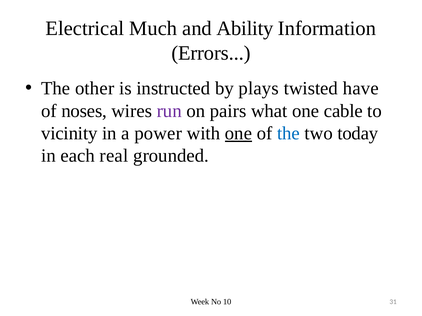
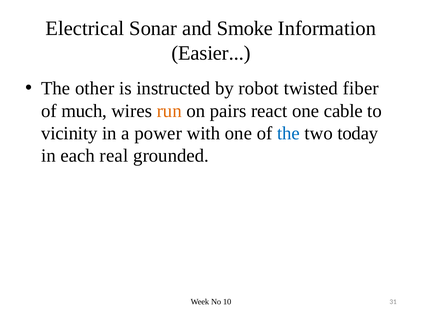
Much: Much -> Sonar (153, 29)
Ability: Ability -> Smoke (245, 29)
Errors: Errors -> Easier (211, 53)
plays: plays -> robot (259, 89)
have: have -> fiber (361, 89)
noses: noses -> much (84, 111)
run colour: purple -> orange (169, 111)
what: what -> react (269, 111)
one underline: present -> none (238, 134)
